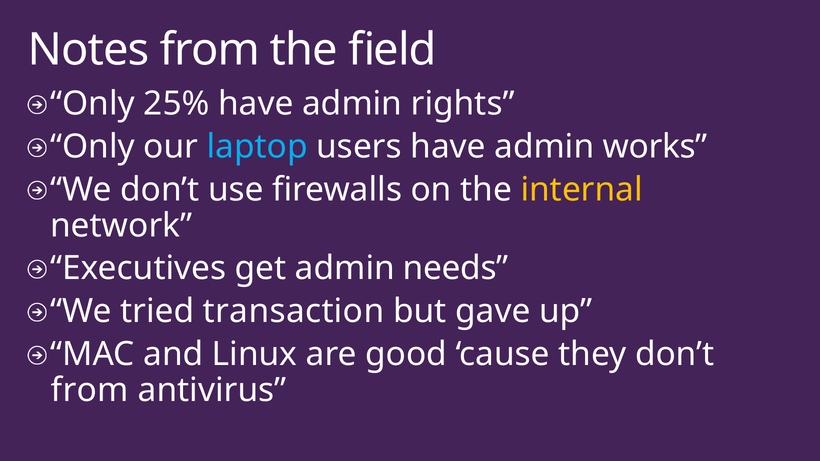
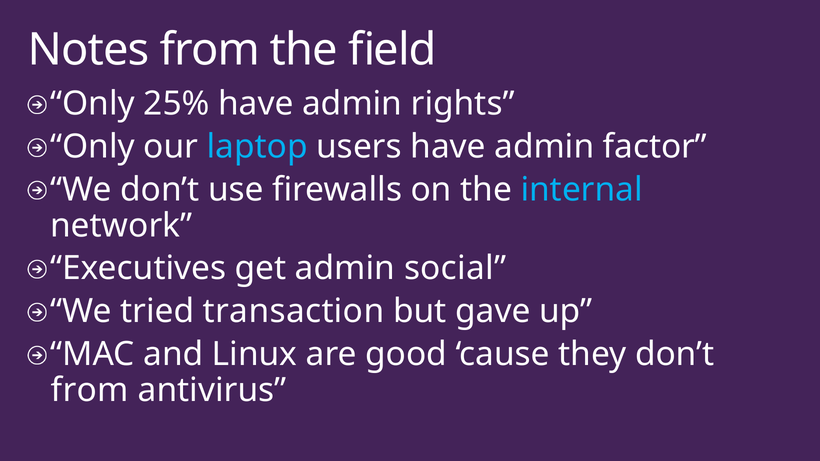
works: works -> factor (655, 147)
internal colour: yellow -> light blue (582, 190)
needs: needs -> social (455, 269)
